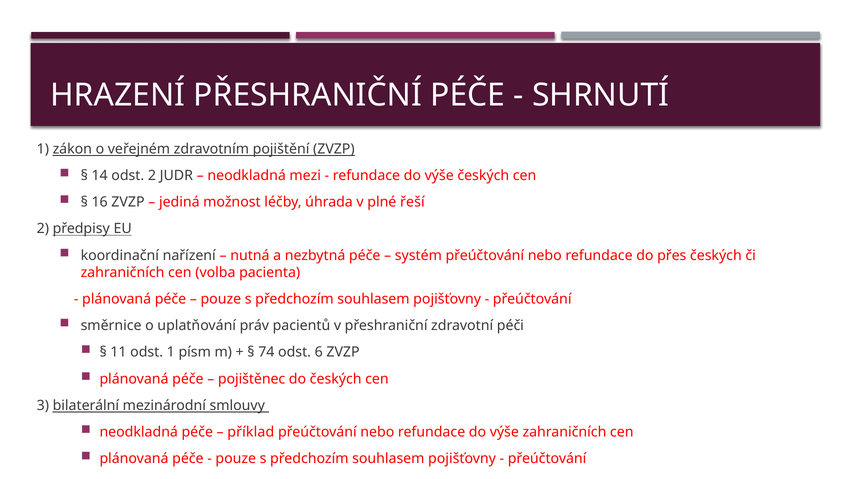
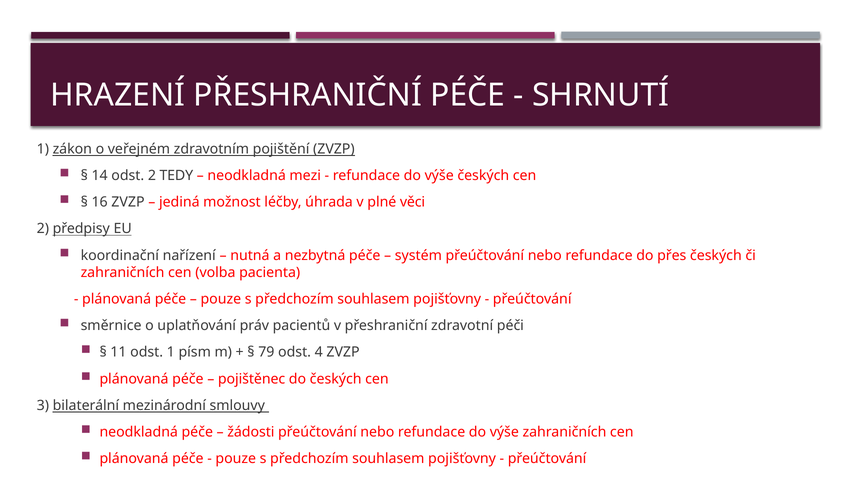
JUDR: JUDR -> TEDY (176, 175)
řeší: řeší -> věci (412, 202)
74: 74 -> 79 (266, 352)
6: 6 -> 4 (319, 352)
příklad: příklad -> žádosti (251, 432)
